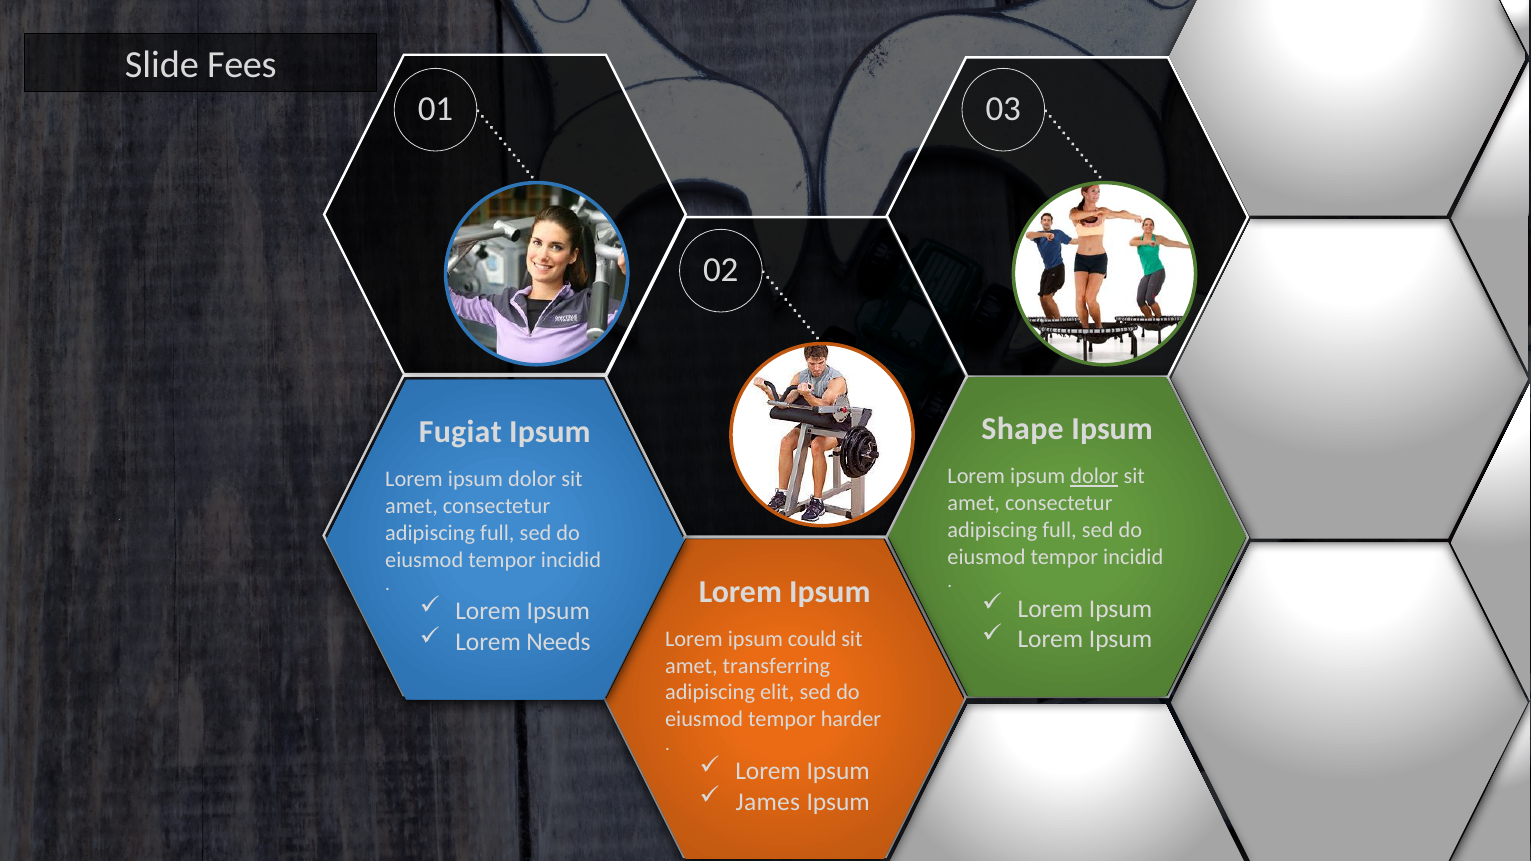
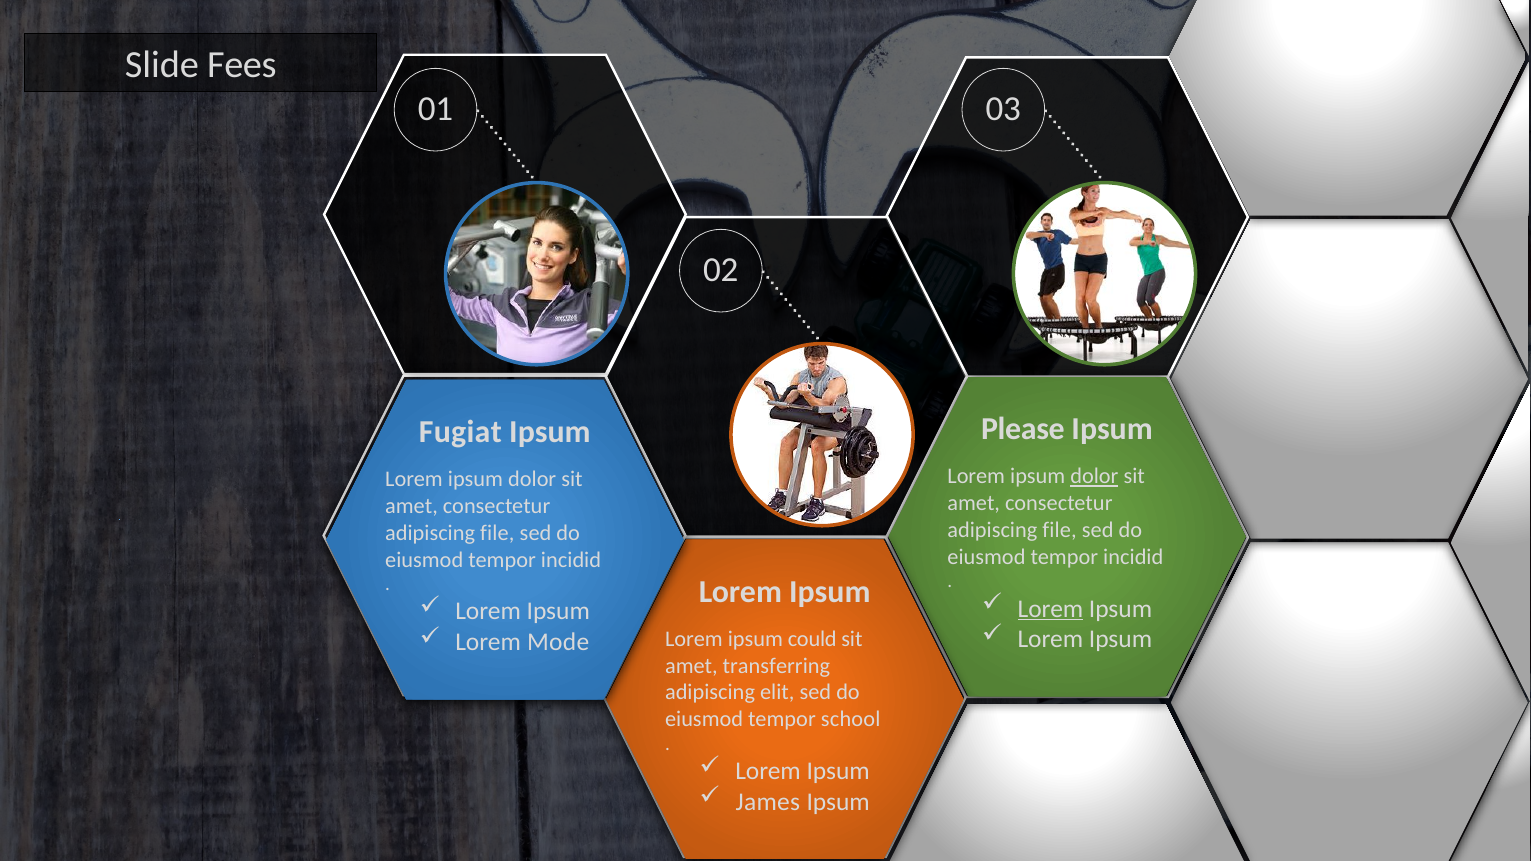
Shape: Shape -> Please (1023, 429)
full: full -> file (1060, 530)
full: full -> file (497, 533)
Lorem underline: none -> present (1050, 609)
Needs: Needs -> Mode (558, 642)
harder: harder -> school (851, 719)
